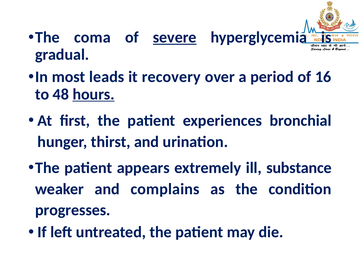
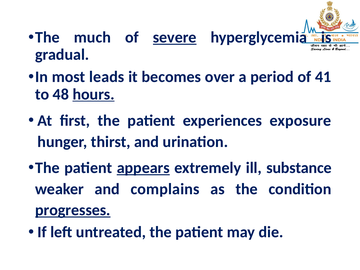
coma: coma -> much (92, 37)
recovery: recovery -> becomes (171, 77)
16: 16 -> 41 (323, 77)
bronchial: bronchial -> exposure (300, 121)
appears underline: none -> present (143, 168)
progresses underline: none -> present (73, 210)
